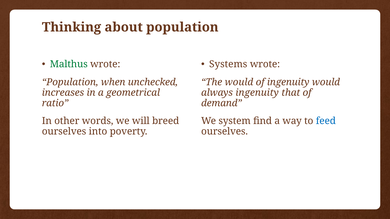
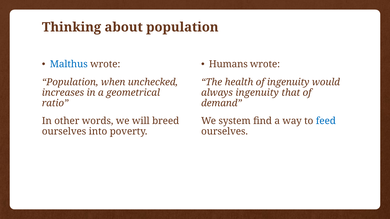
Malthus colour: green -> blue (69, 64)
Systems: Systems -> Humans (228, 64)
The would: would -> health (239, 82)
